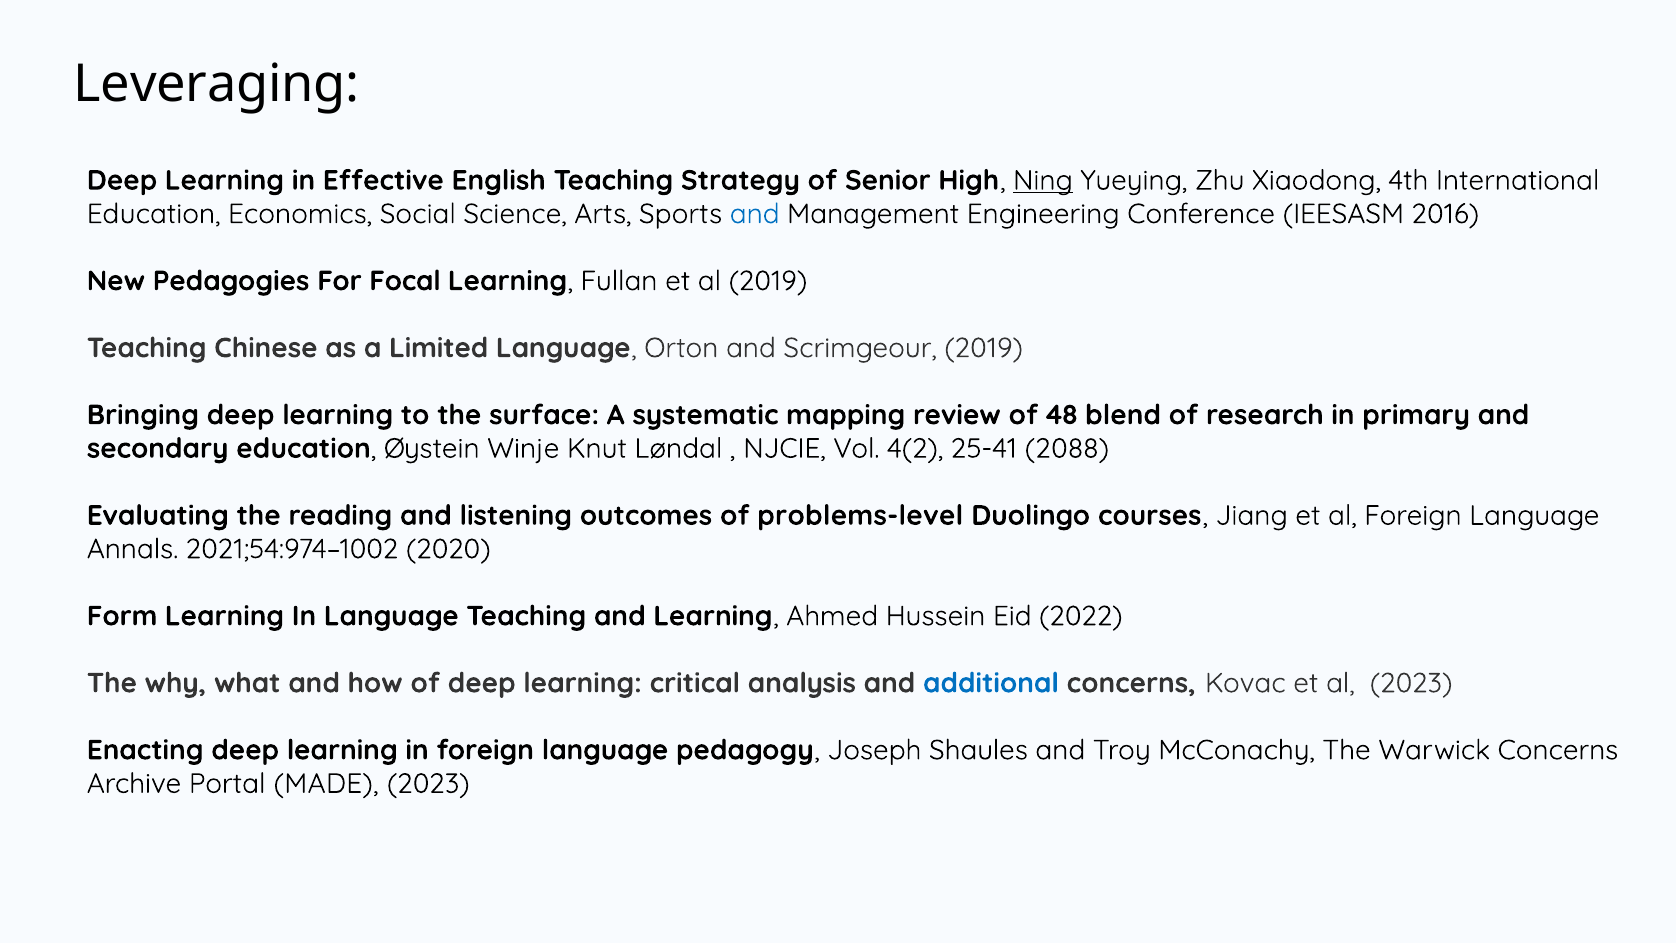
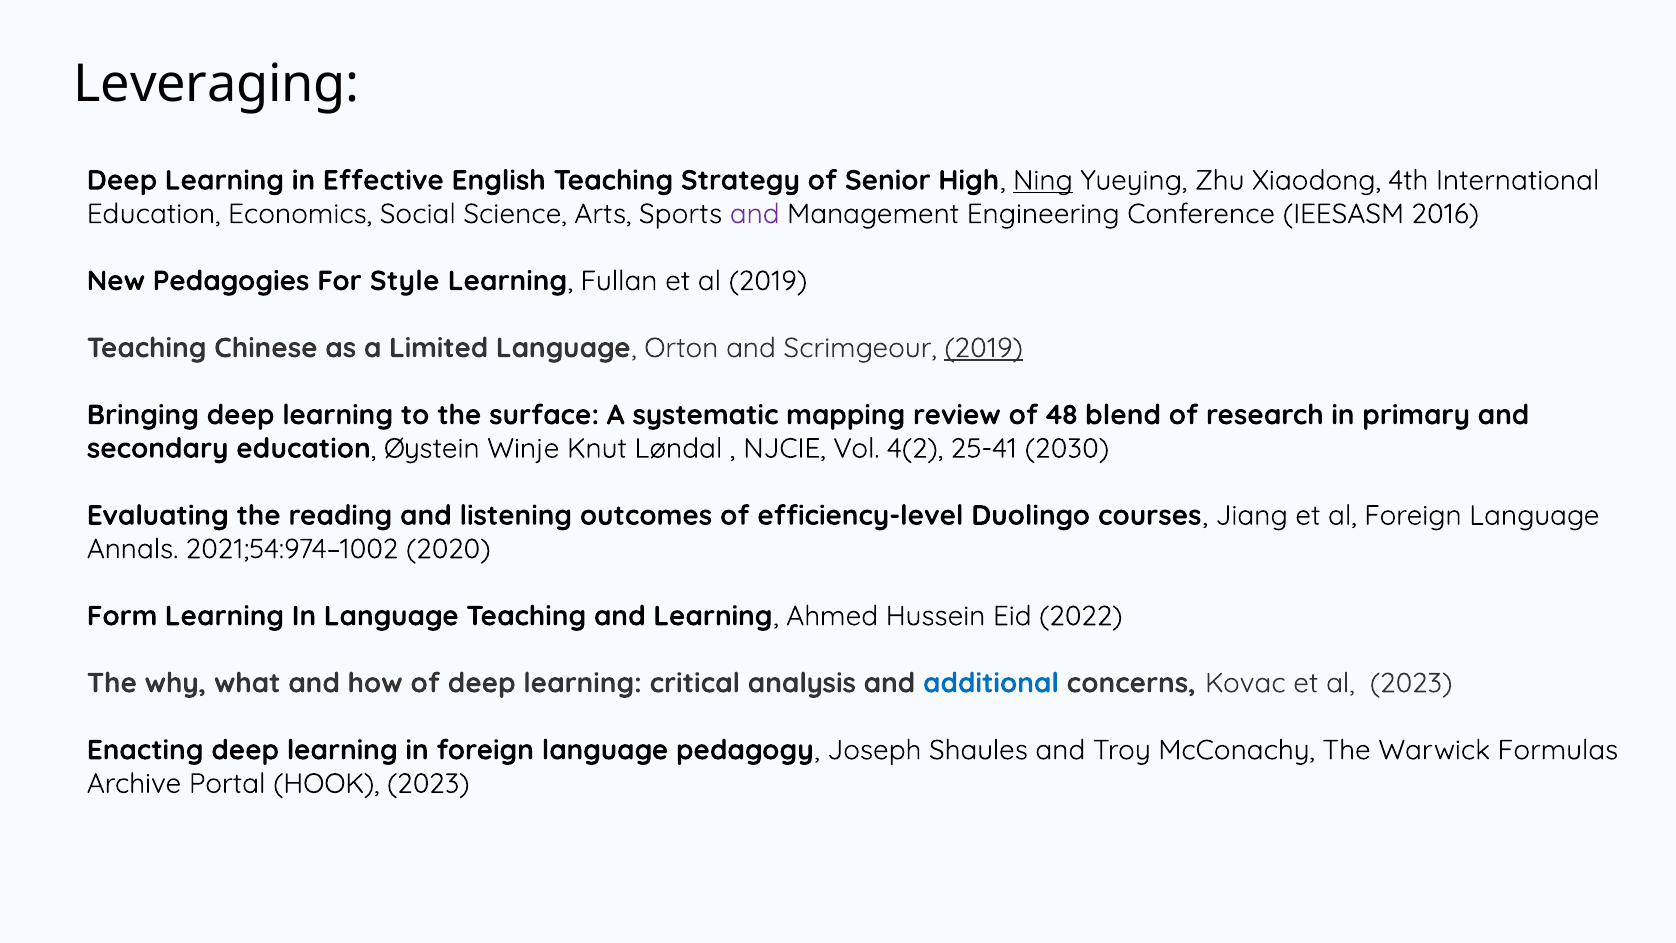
and colour: blue -> purple (755, 214)
Focal: Focal -> Style (405, 281)
2019 underline: none -> present (984, 348)
2088: 2088 -> 2030 (1067, 448)
problems‐level: problems‐level -> efficiency‐level (860, 515)
Warwick Concerns: Concerns -> Formulas (1558, 750)
MADE: MADE -> HOOK (326, 783)
